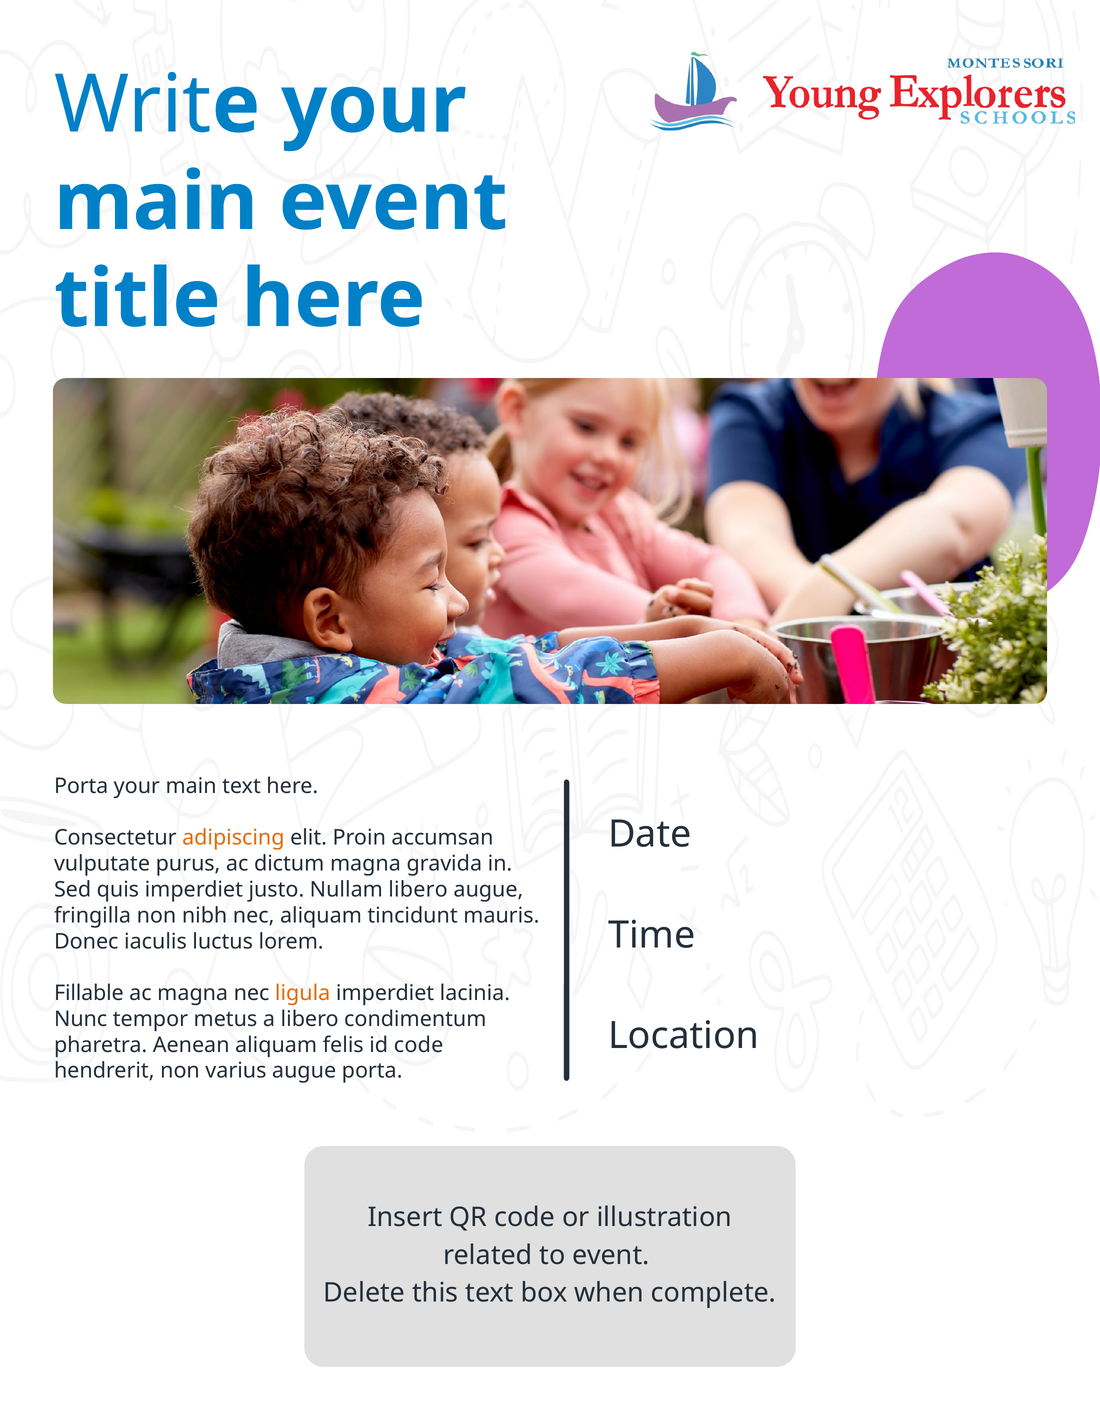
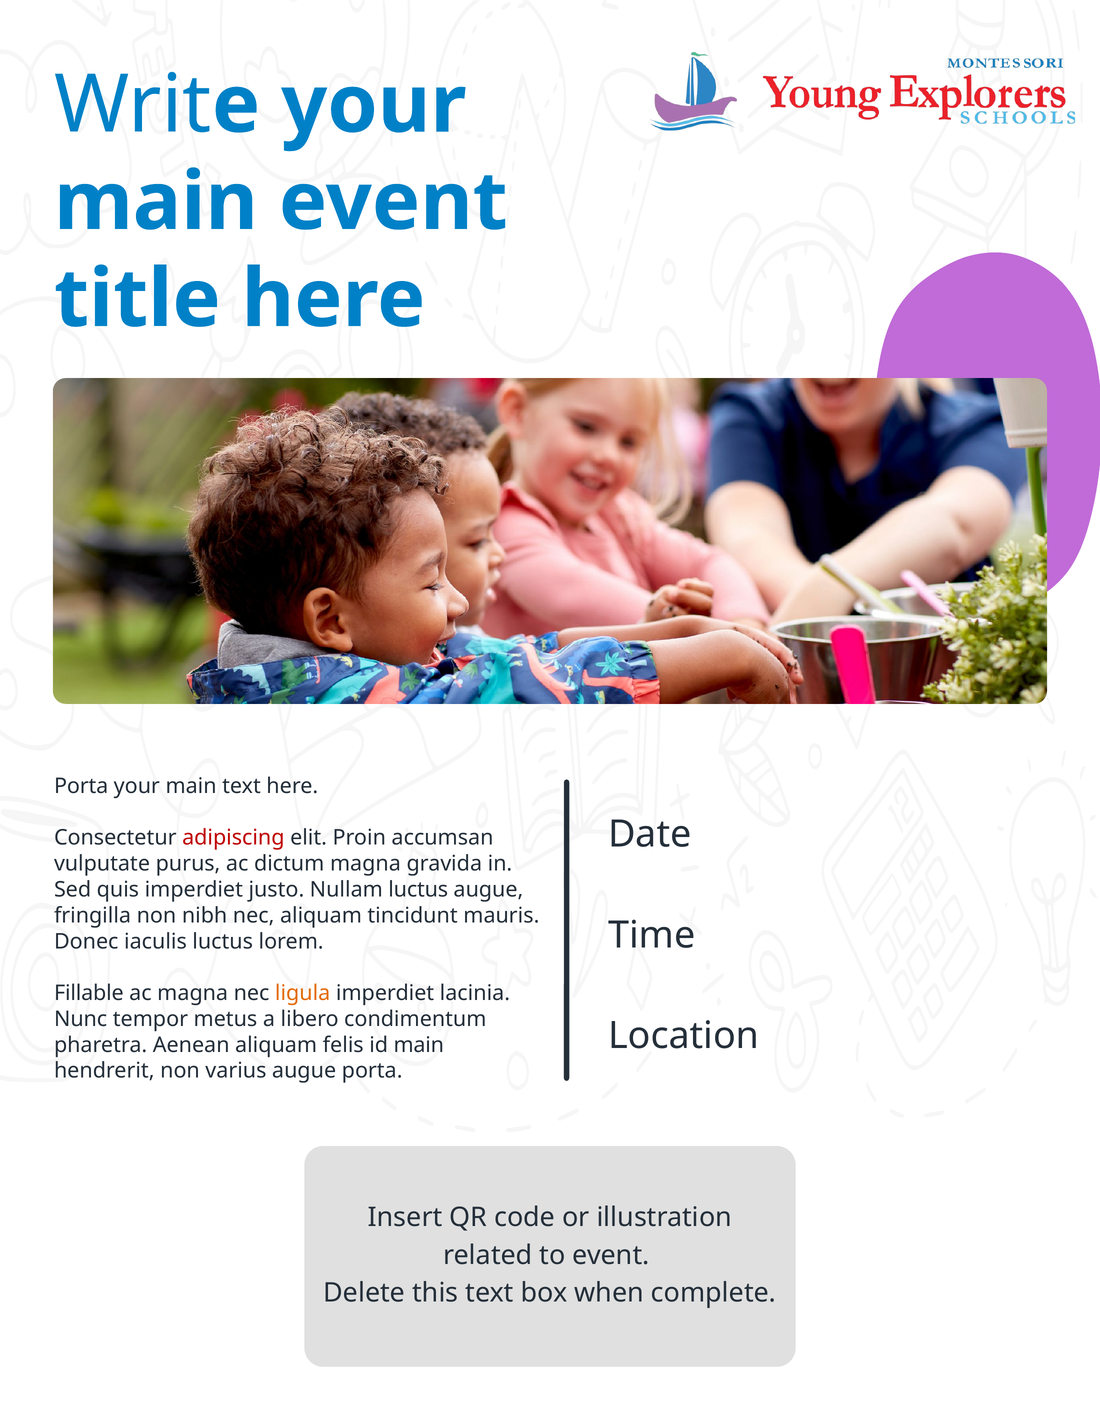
adipiscing colour: orange -> red (233, 838)
Nullam libero: libero -> luctus (418, 889)
id code: code -> main (419, 1045)
